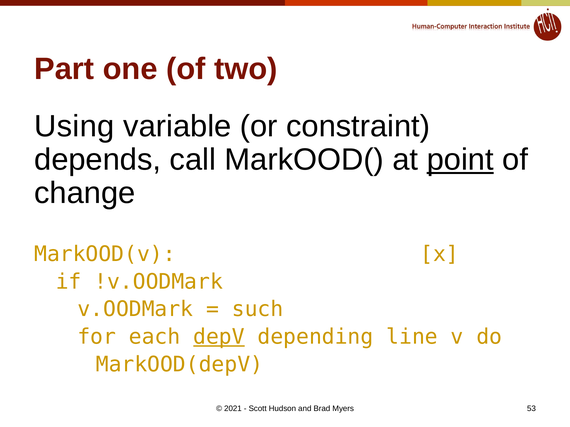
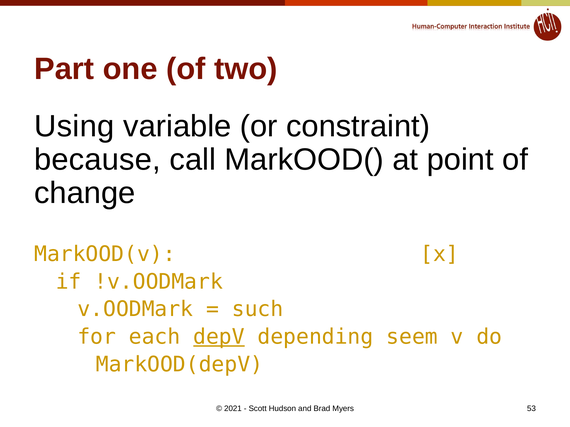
depends: depends -> because (98, 160)
point underline: present -> none (460, 160)
line: line -> seem (412, 337)
